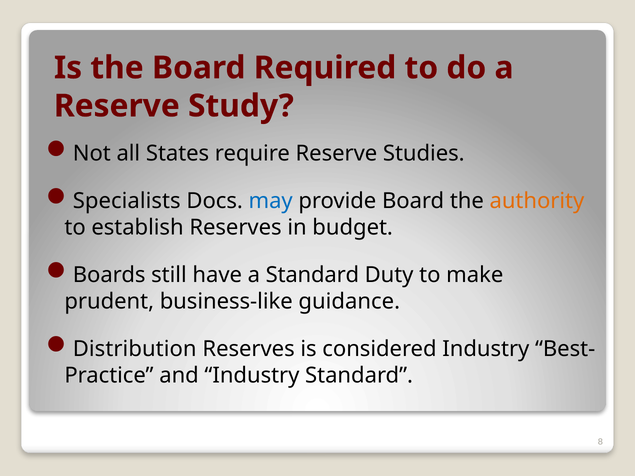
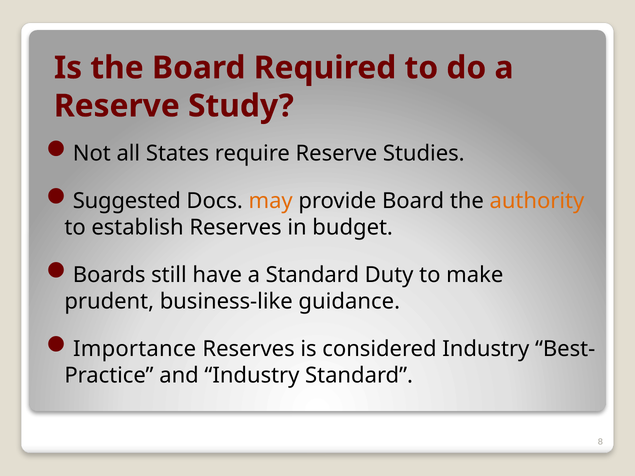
Specialists: Specialists -> Suggested (127, 201)
may colour: blue -> orange (271, 201)
Distribution: Distribution -> Importance (135, 349)
